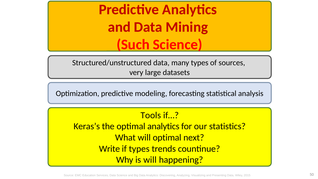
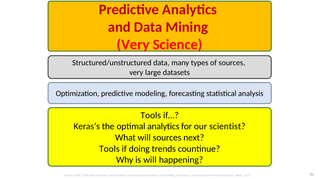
Such: Such -> Very (133, 45)
statistics: statistics -> scientist (227, 126)
will optimal: optimal -> sources (167, 137)
Write: Write -> Tools (109, 149)
if types: types -> doing (139, 149)
